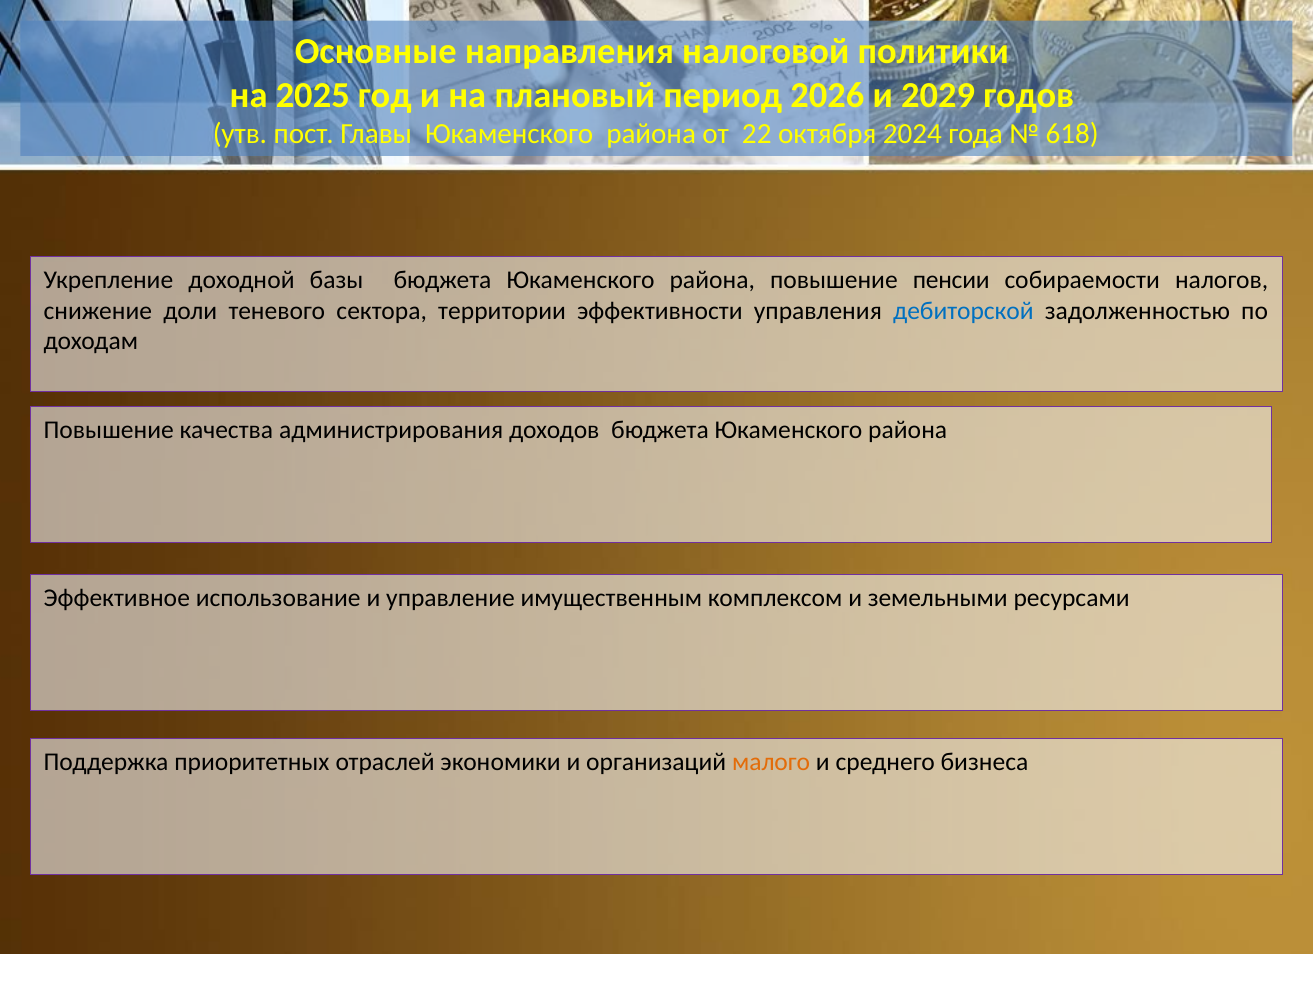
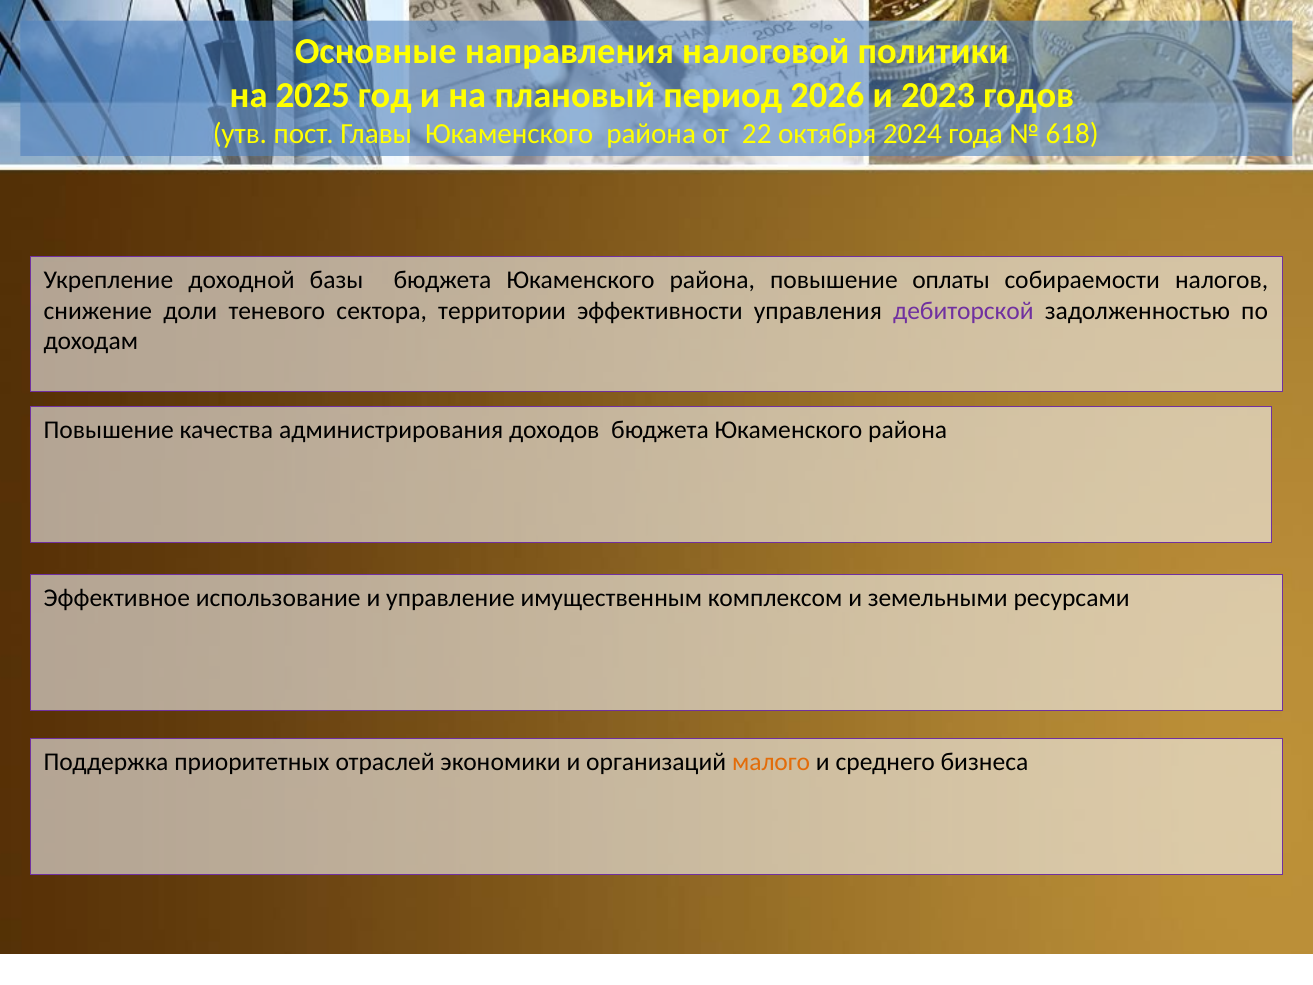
2029: 2029 -> 2023 (938, 95)
пенсии: пенсии -> оплаты (951, 280)
дебиторской colour: blue -> purple (963, 311)
